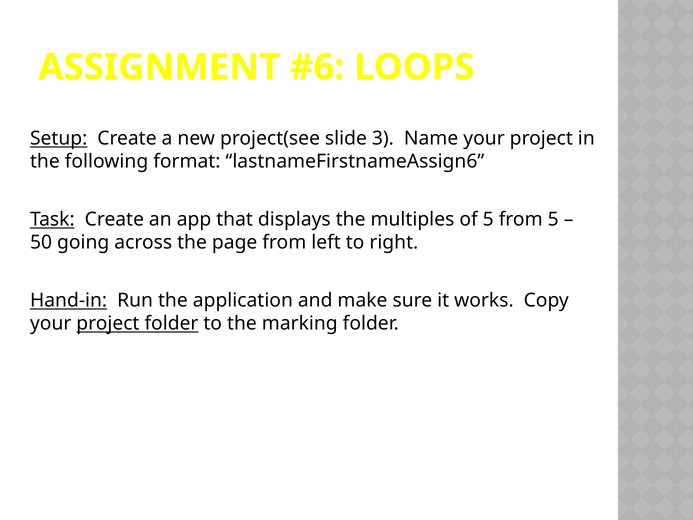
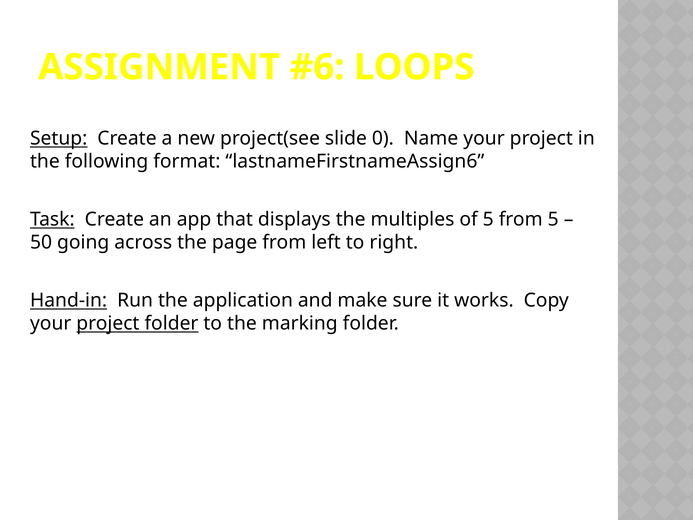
3: 3 -> 0 (383, 138)
